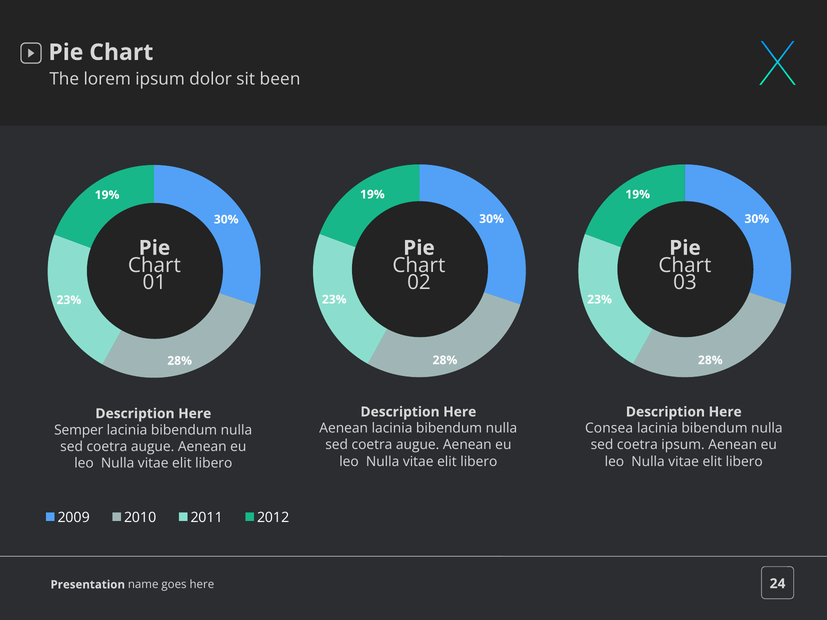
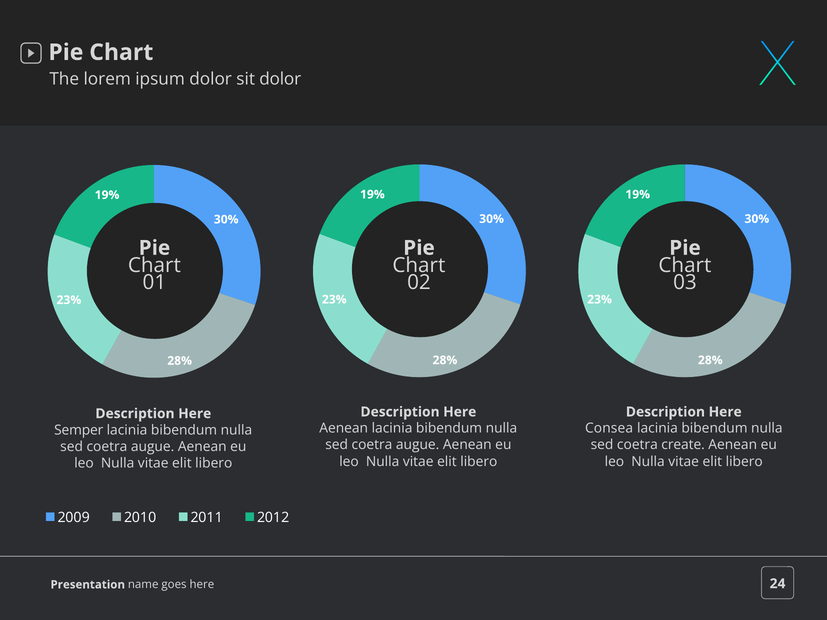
sit been: been -> dolor (280, 79)
coetra ipsum: ipsum -> create (683, 445)
